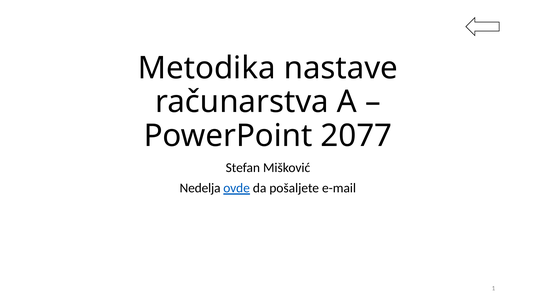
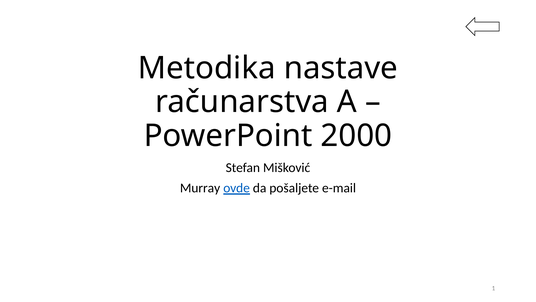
2077: 2077 -> 2000 (356, 136)
Nedelja: Nedelja -> Murray (200, 188)
